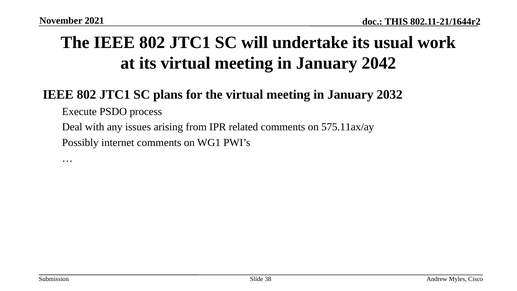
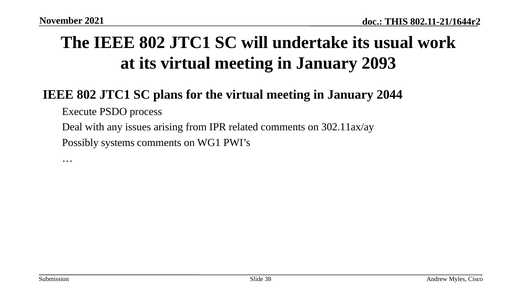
2042: 2042 -> 2093 (379, 63)
2032: 2032 -> 2044 (390, 95)
575.11ax/ay: 575.11ax/ay -> 302.11ax/ay (348, 127)
internet: internet -> systems (118, 143)
